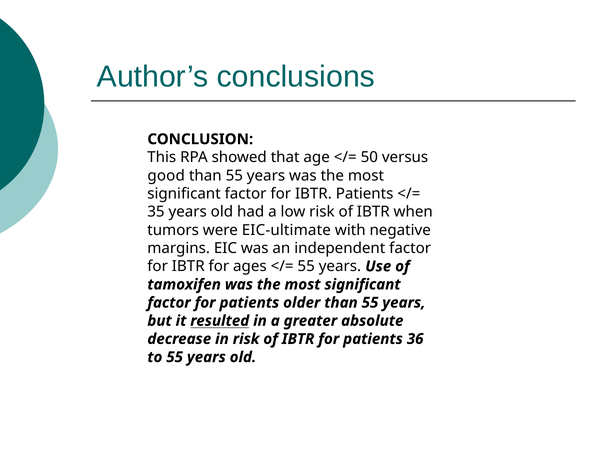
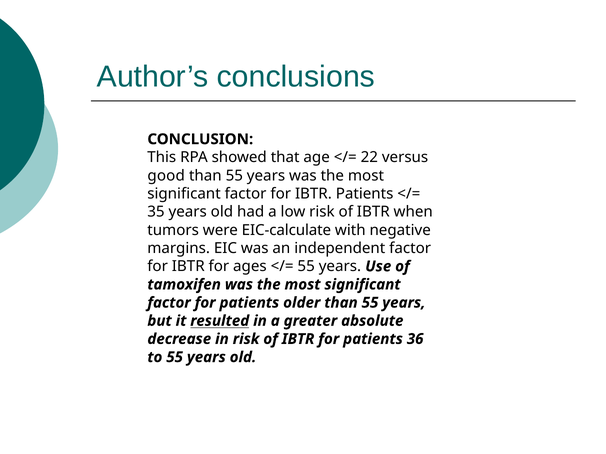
50: 50 -> 22 (369, 158)
EIC-ultimate: EIC-ultimate -> EIC-calculate (286, 230)
